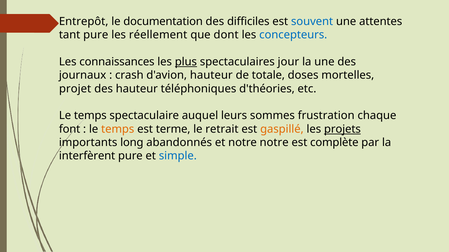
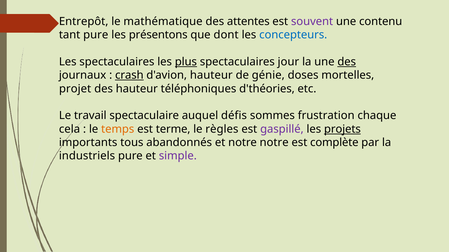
documentation: documentation -> mathématique (163, 22)
difficiles: difficiles -> attentes (248, 22)
souvent colour: blue -> purple (312, 22)
attentes: attentes -> contenu (381, 22)
réellement: réellement -> présentons (158, 35)
Les connaissances: connaissances -> spectaculaires (117, 62)
des underline: none -> present (347, 62)
crash underline: none -> present (129, 75)
totale: totale -> génie (268, 75)
temps: temps -> travail (90, 116)
leurs: leurs -> défis (234, 116)
font: font -> cela (70, 129)
retrait: retrait -> règles (222, 129)
gaspillé colour: orange -> purple (282, 129)
long: long -> tous (132, 143)
interfèrent: interfèrent -> industriels (87, 156)
simple colour: blue -> purple (178, 156)
